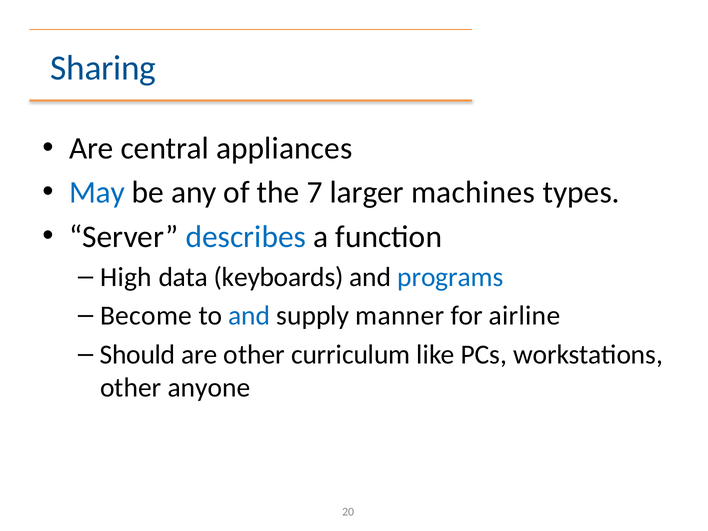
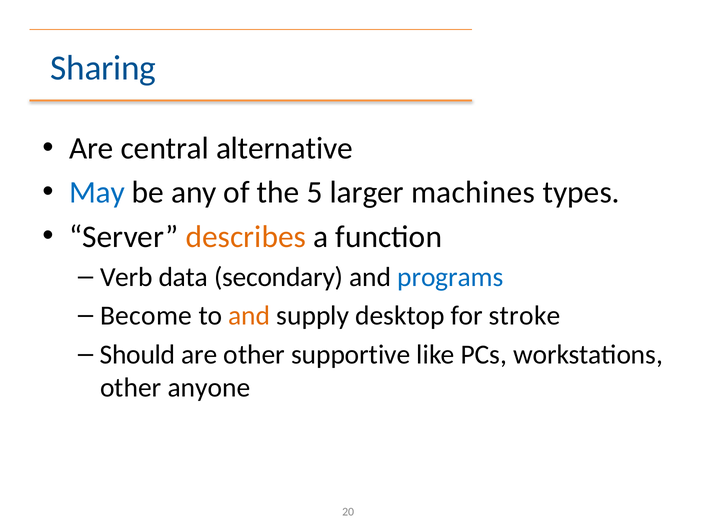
appliances: appliances -> alternative (284, 149)
7: 7 -> 5 (315, 193)
describes colour: blue -> orange (246, 237)
High: High -> Verb (126, 277)
keyboards: keyboards -> secondary (279, 277)
and colour: blue -> orange (249, 316)
manner: manner -> desktop (400, 316)
airline: airline -> stroke (525, 316)
curriculum: curriculum -> supportive (351, 354)
